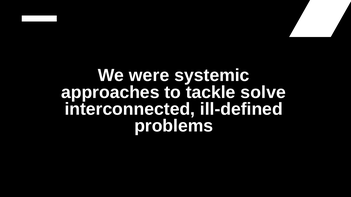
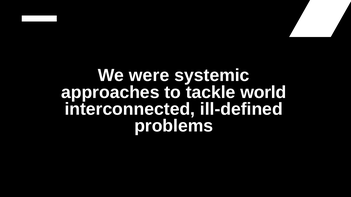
solve: solve -> world (263, 92)
